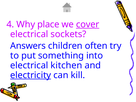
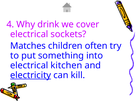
place: place -> drink (48, 24)
cover underline: present -> none (88, 24)
Answers: Answers -> Matches (28, 46)
